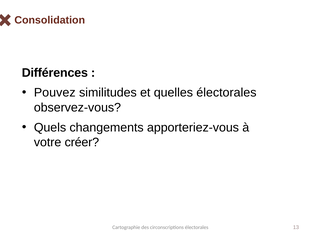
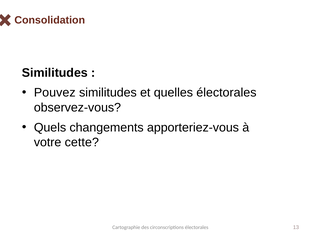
Différences: Différences -> Similitudes (55, 73)
créer: créer -> cette (82, 143)
